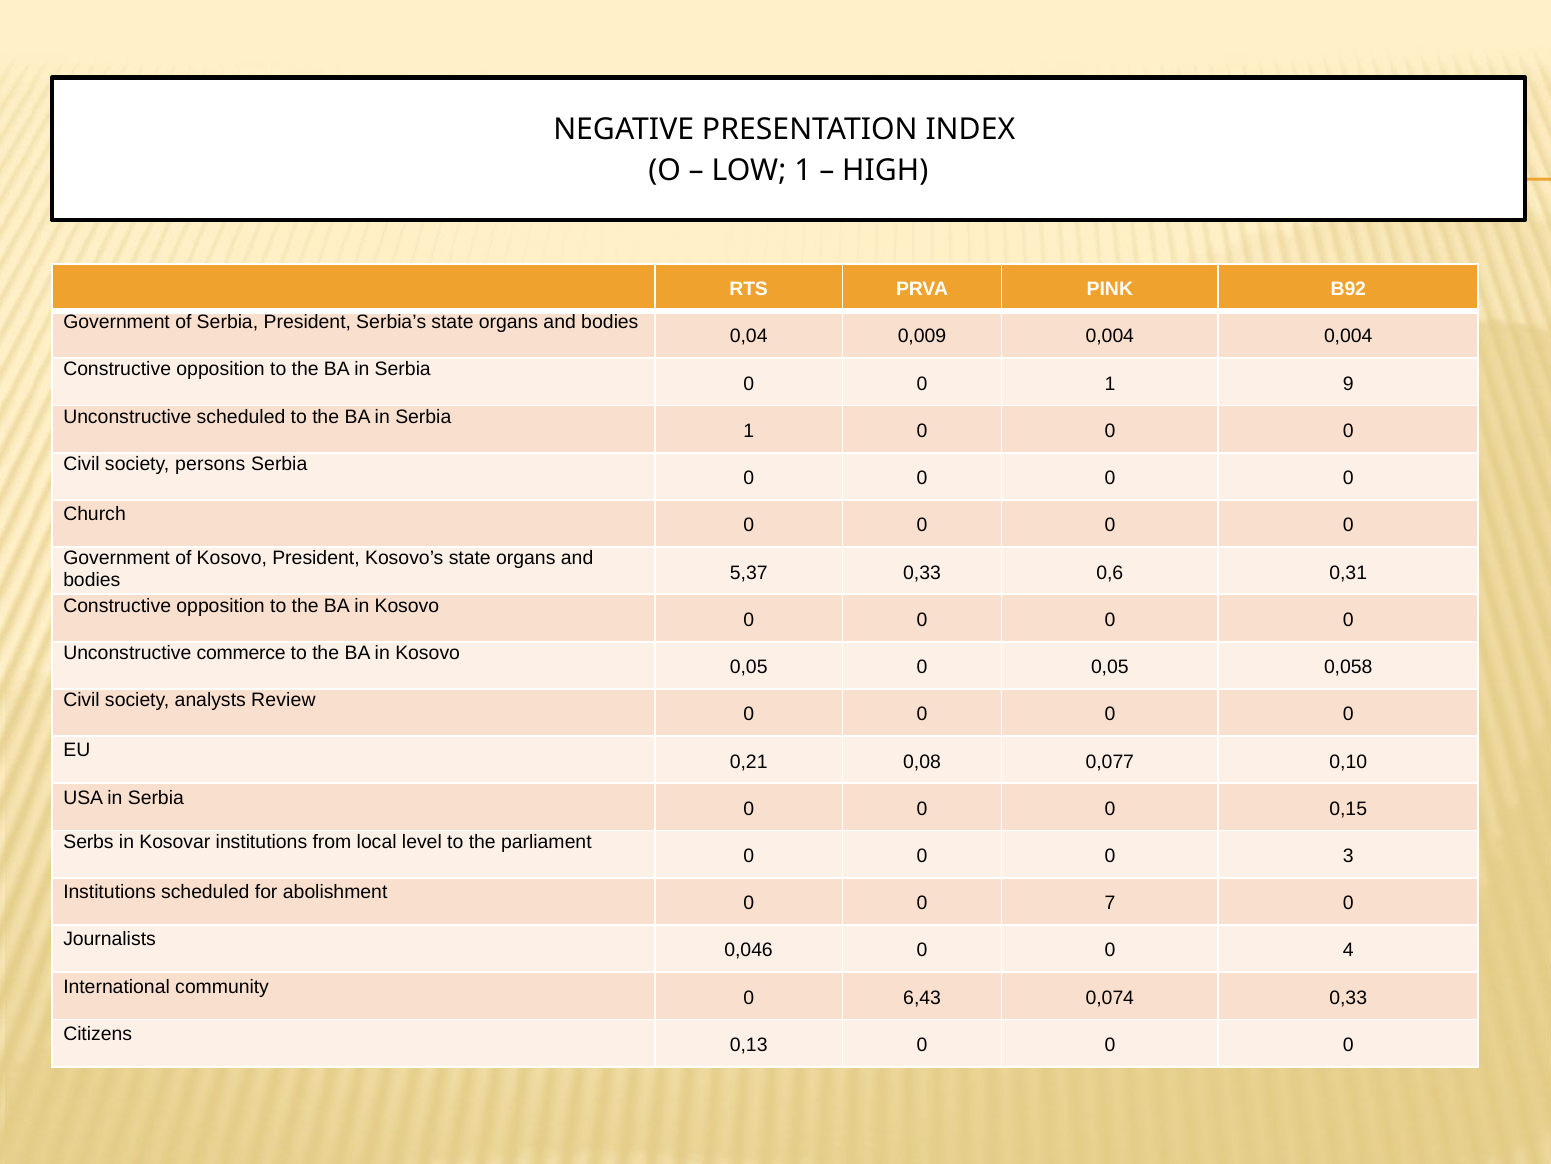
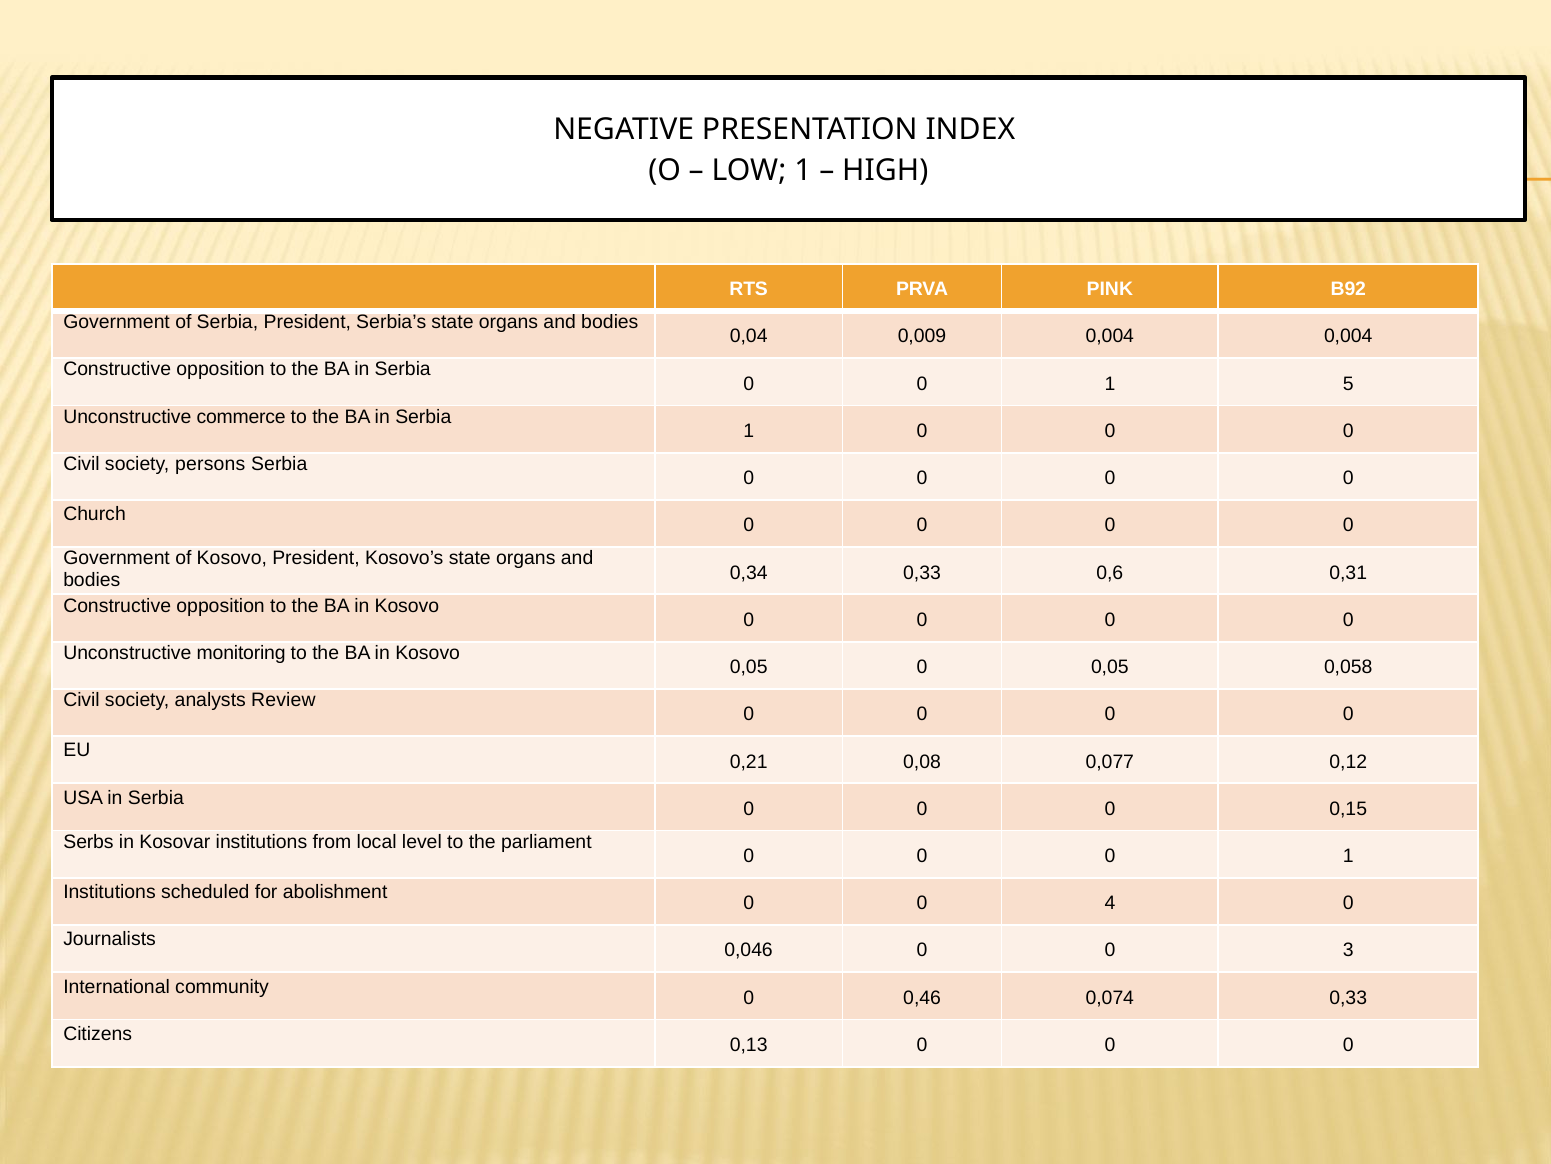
9: 9 -> 5 (1348, 384)
Unconstructive scheduled: scheduled -> commerce (241, 416)
5,37: 5,37 -> 0,34 (749, 572)
commerce: commerce -> monitoring (241, 652)
0,10: 0,10 -> 0,12 (1348, 761)
0 0 0 3: 3 -> 1 (1348, 856)
7: 7 -> 4 (1110, 903)
4: 4 -> 3 (1348, 950)
6,43: 6,43 -> 0,46 (922, 997)
